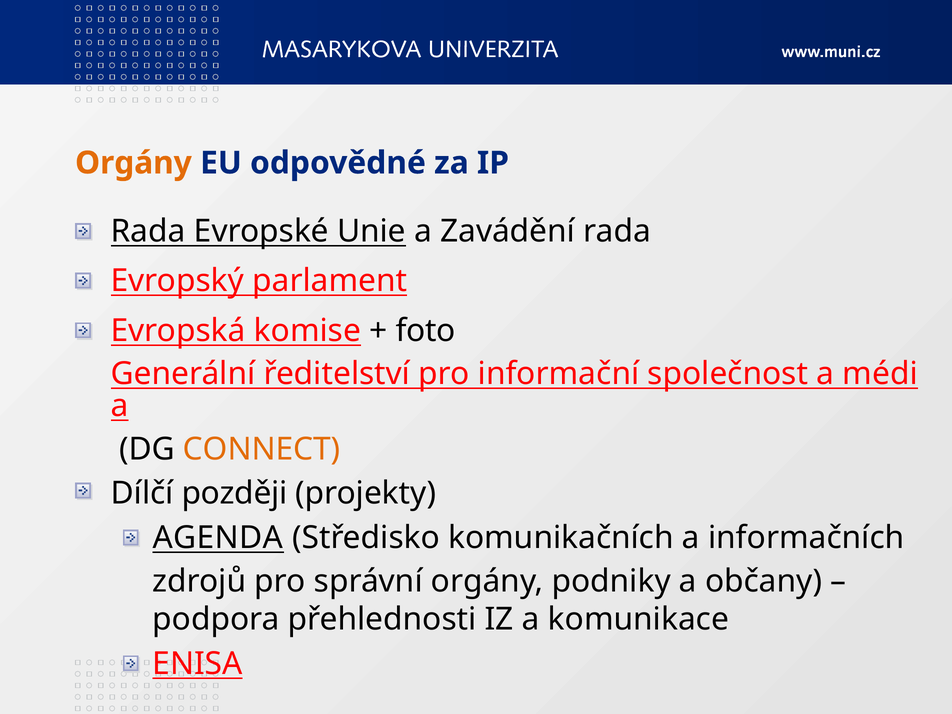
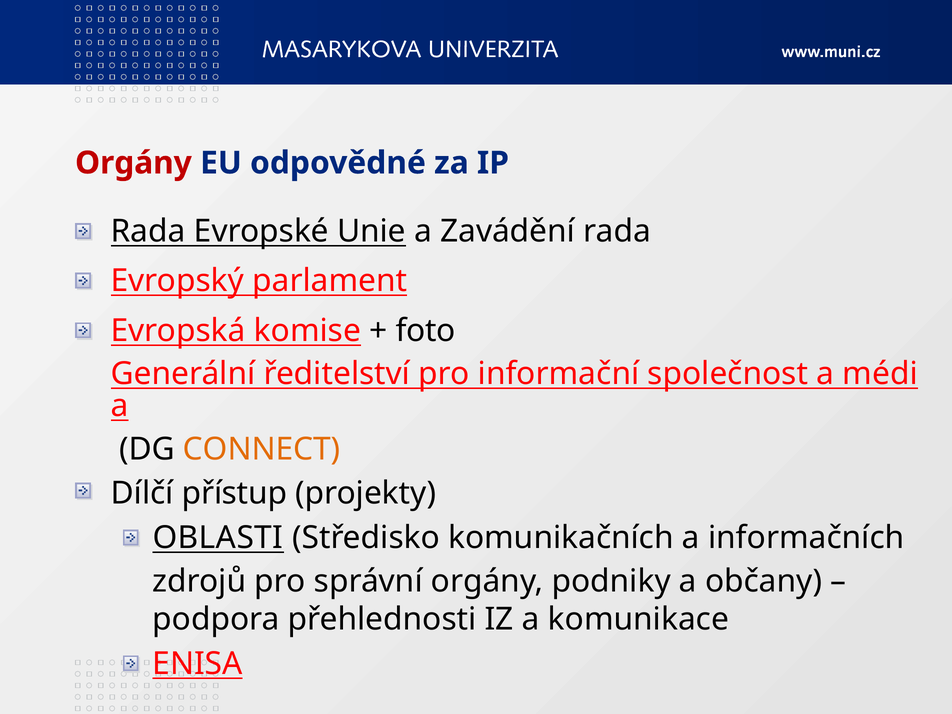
Orgány colour: orange -> red (133, 163)
později: později -> přístup (234, 493)
AGENDA: AGENDA -> OBLASTI (218, 538)
